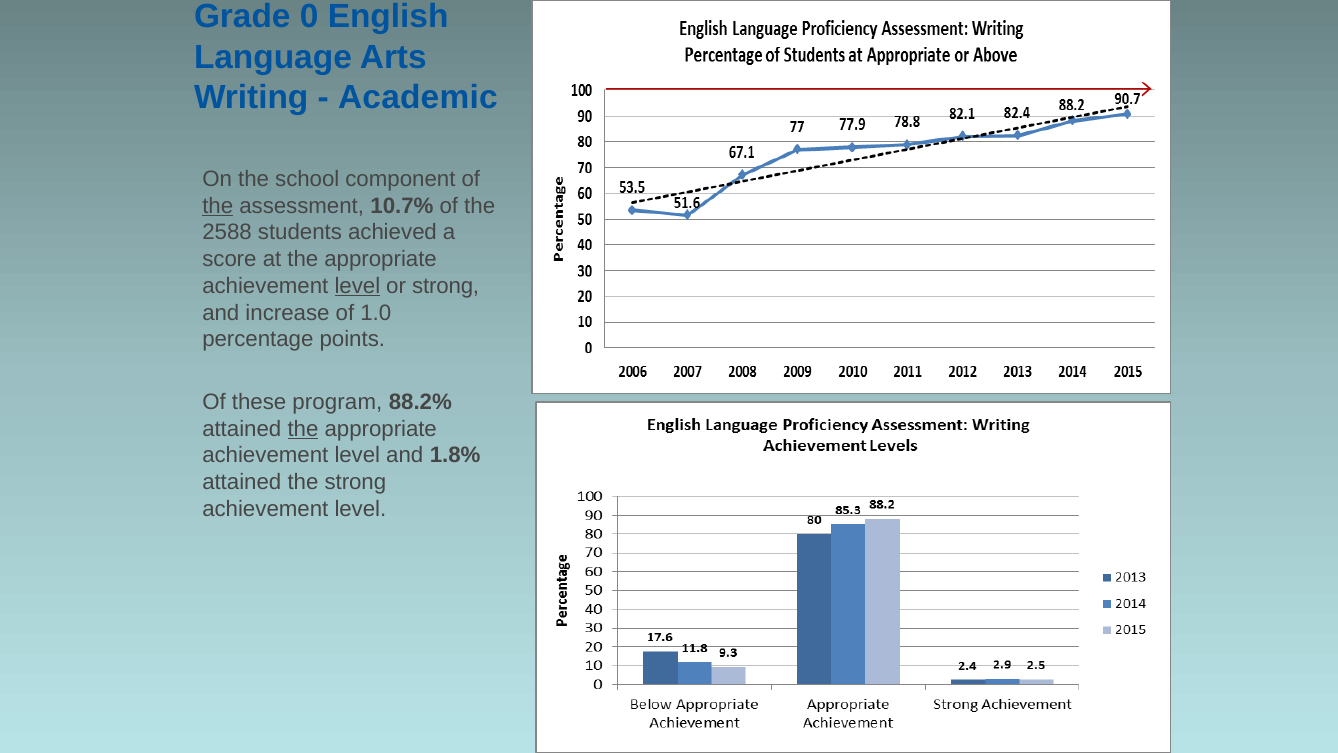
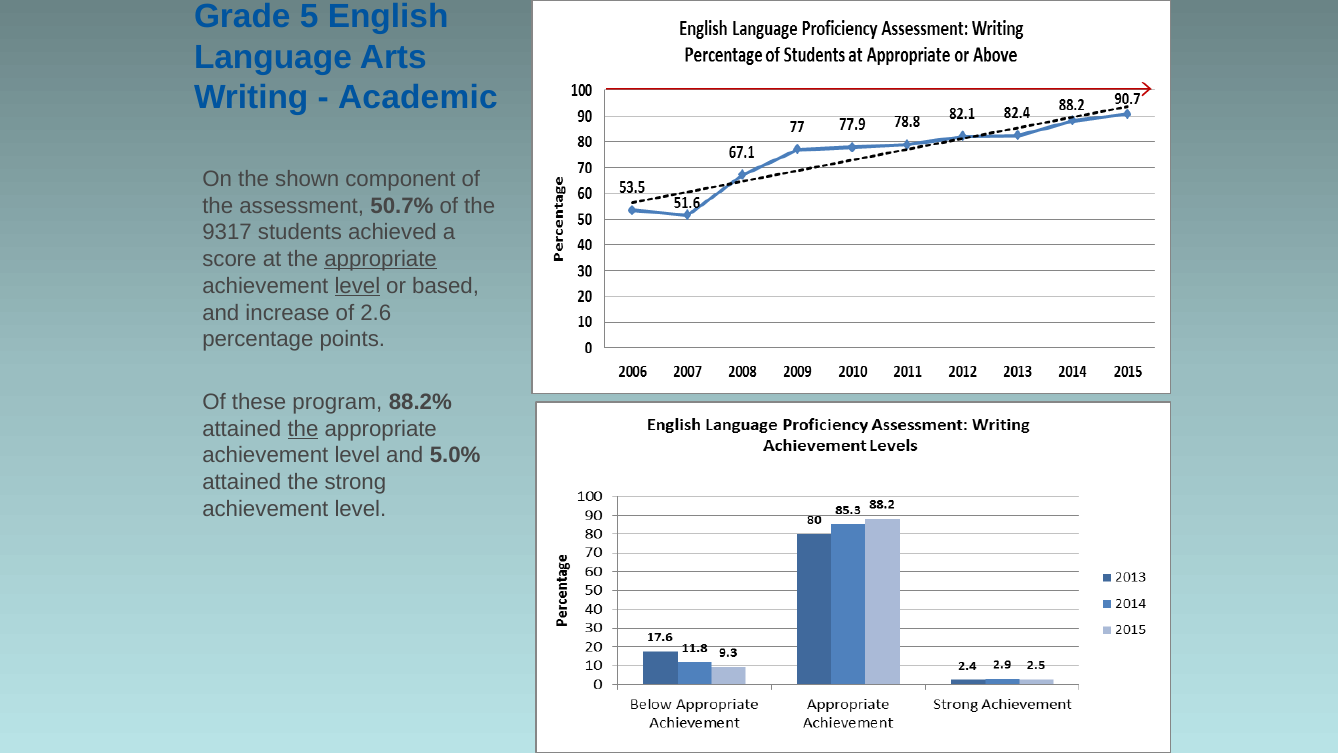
0: 0 -> 5 (309, 17)
school: school -> shown (307, 179)
the underline: present -> none (218, 206)
10.7%: 10.7% -> 50.7% (402, 206)
2588: 2588 -> 9317 (227, 232)
appropriate underline: none -> present (381, 259)
or strong: strong -> based (446, 286)
1.0: 1.0 -> 2.6 (376, 313)
1.8%: 1.8% -> 5.0% (455, 455)
